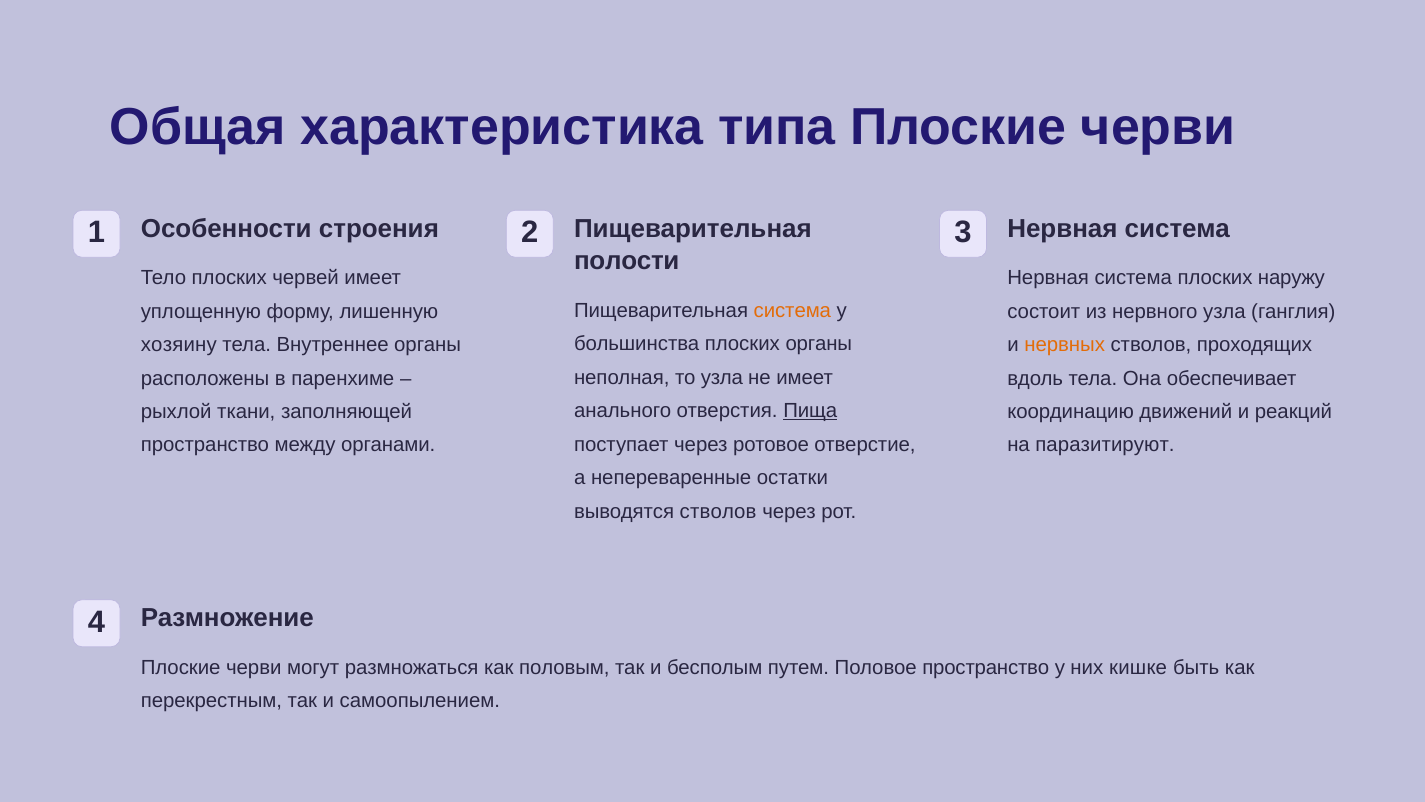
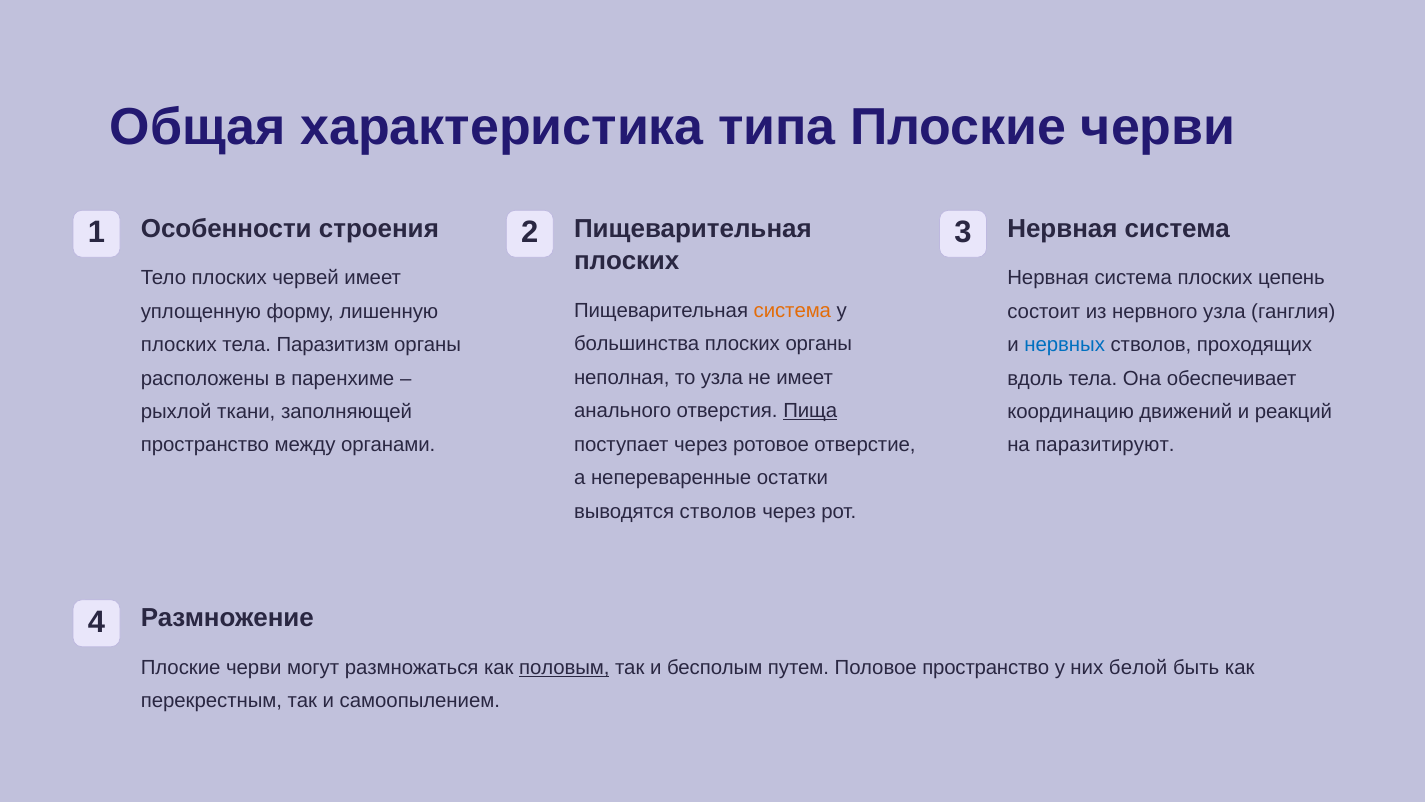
полости: полости -> плоских (627, 261)
наружу: наружу -> цепень (1291, 278)
хозяину: хозяину -> плоских (179, 345)
Внутреннее: Внутреннее -> Паразитизм (333, 345)
нервных colour: orange -> blue (1065, 345)
половым underline: none -> present (564, 667)
кишке: кишке -> белой (1138, 667)
